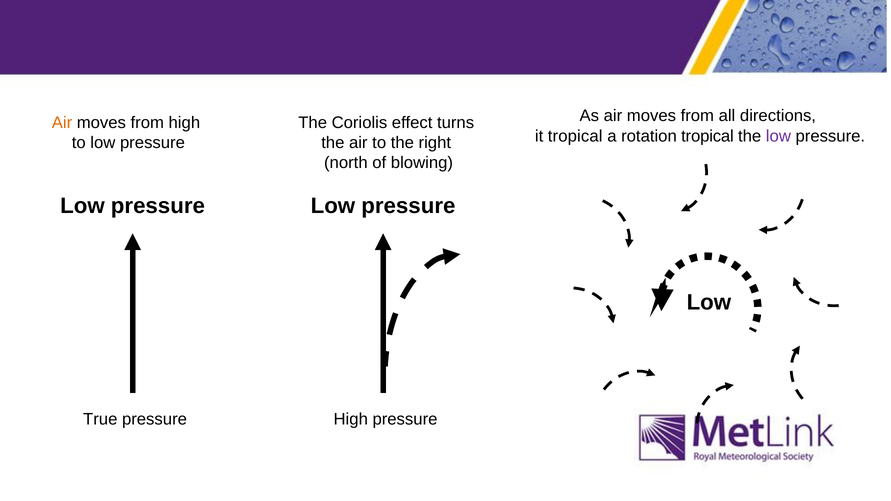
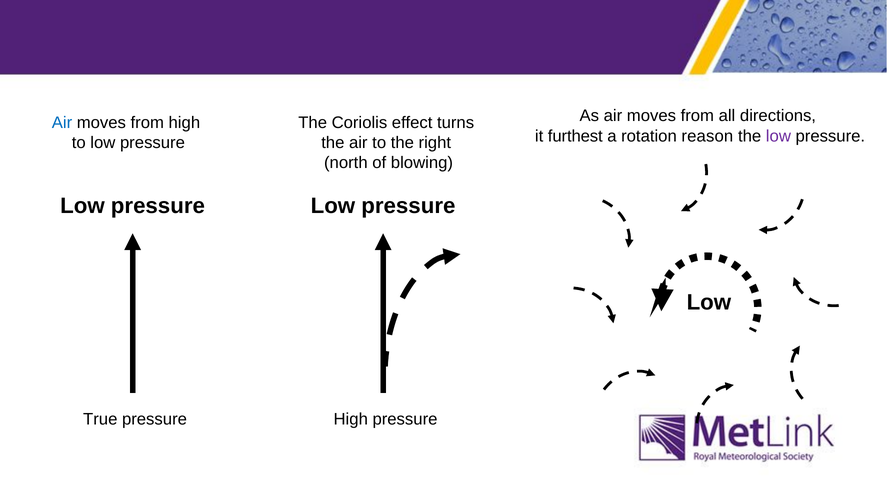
Air colour: orange -> blue (62, 123)
it tropical: tropical -> furthest (575, 136)
rotation tropical: tropical -> reason (707, 136)
